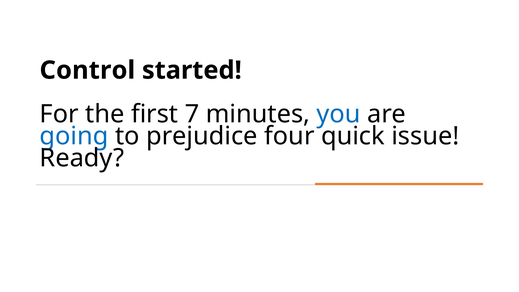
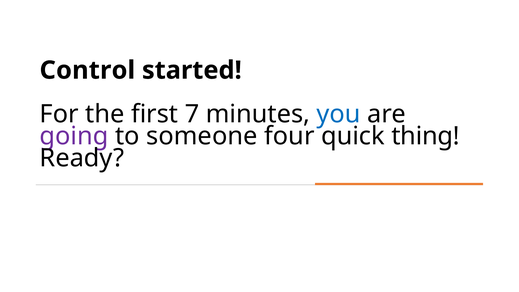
going colour: blue -> purple (74, 136)
prejudice: prejudice -> someone (202, 136)
issue: issue -> thing (426, 136)
